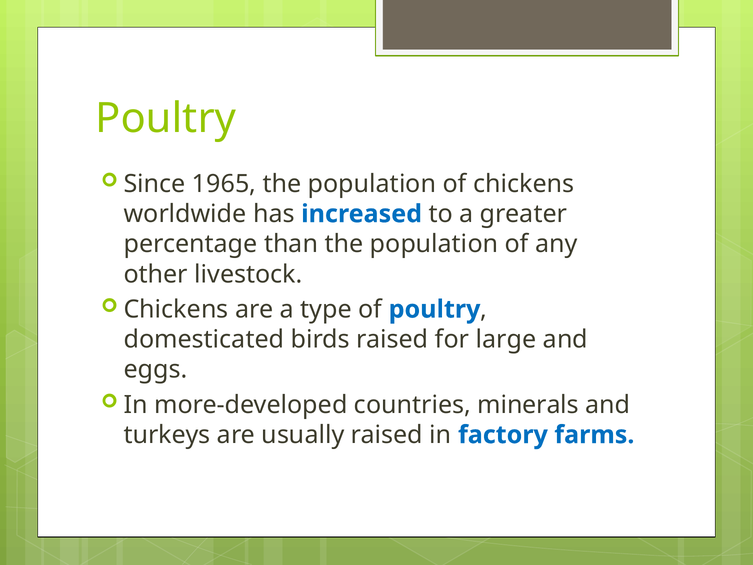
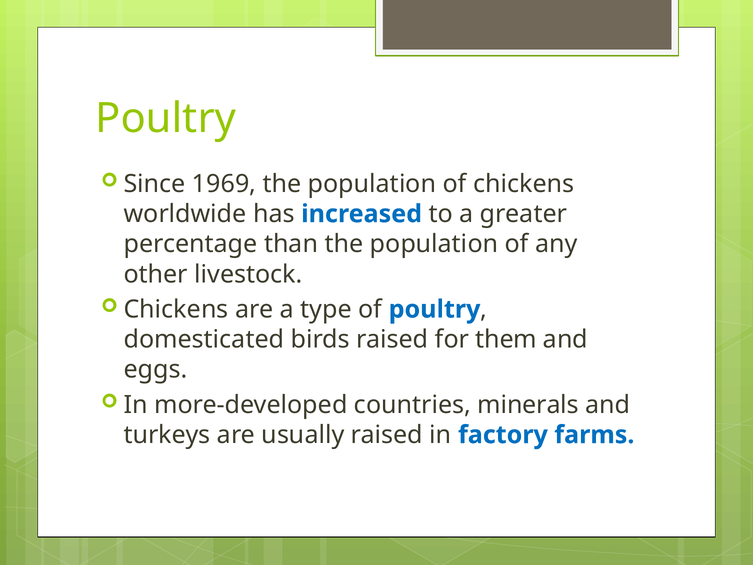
1965: 1965 -> 1969 (224, 184)
large: large -> them (506, 339)
